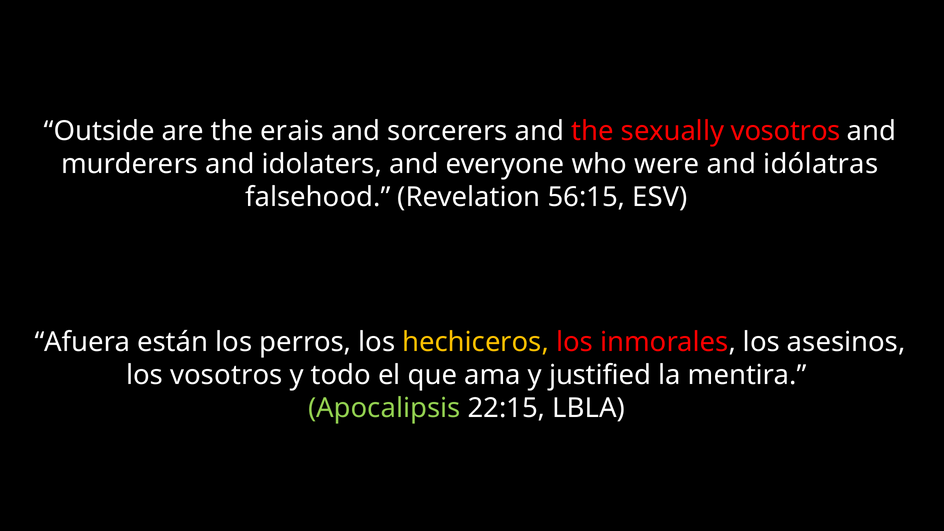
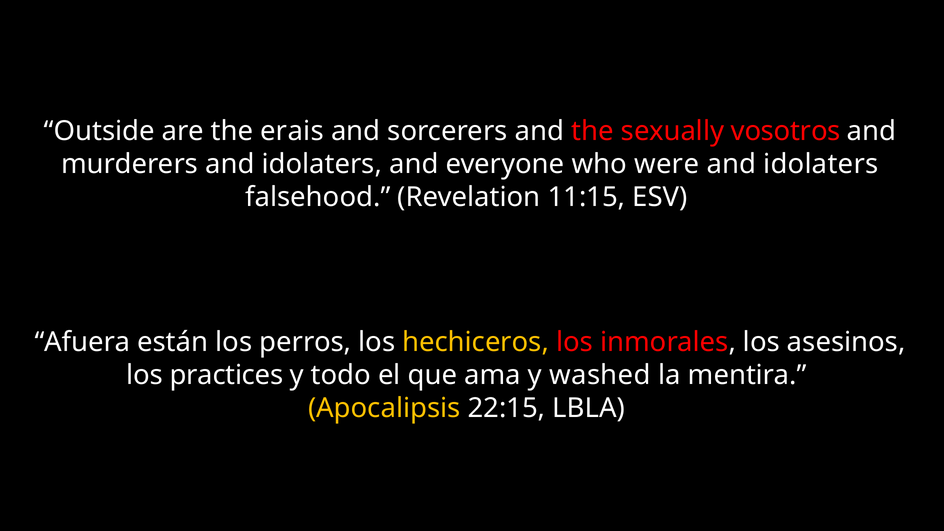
idólatras: idólatras -> idolaters (821, 164)
56:15: 56:15 -> 11:15 (586, 197)
los vosotros: vosotros -> practices (226, 375)
justified: justified -> washed (600, 375)
Apocalipsis colour: light green -> yellow (384, 408)
